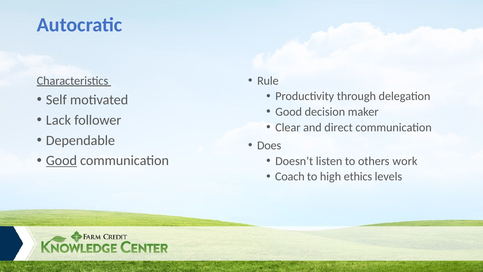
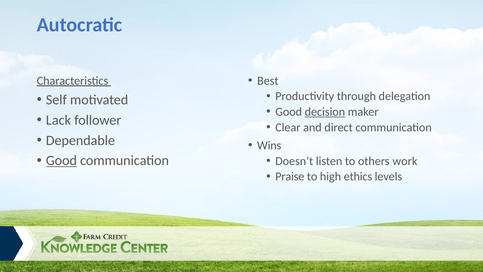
Rule: Rule -> Best (268, 81)
decision underline: none -> present (325, 112)
Does: Does -> Wins (269, 145)
Coach: Coach -> Praise (290, 176)
